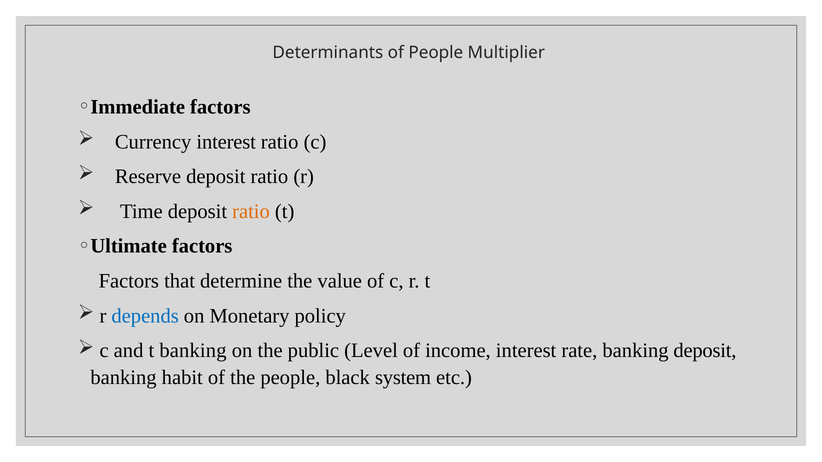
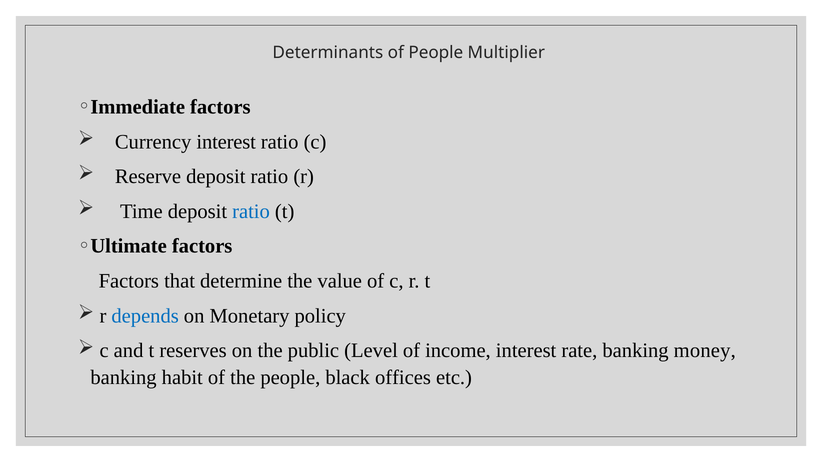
ratio colour: orange -> blue (251, 212)
t banking: banking -> reserves (193, 351)
banking deposit: deposit -> money (705, 351)
system: system -> offices (403, 378)
